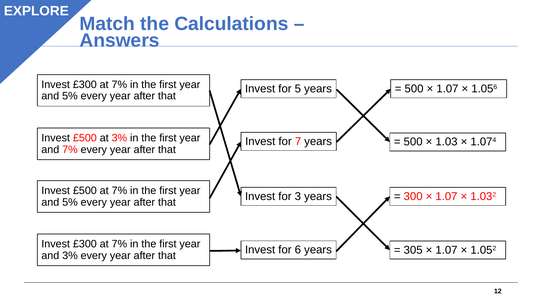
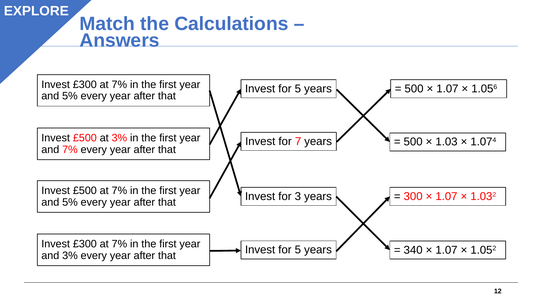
6: 6 -> 5 (298, 250)
305: 305 -> 340 (413, 250)
